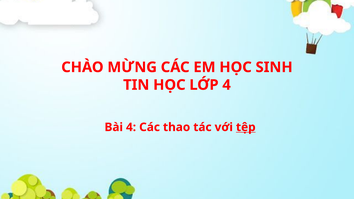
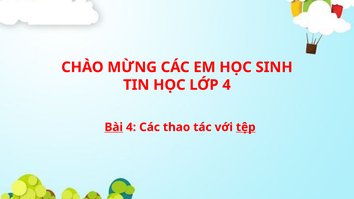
Bài underline: none -> present (114, 127)
